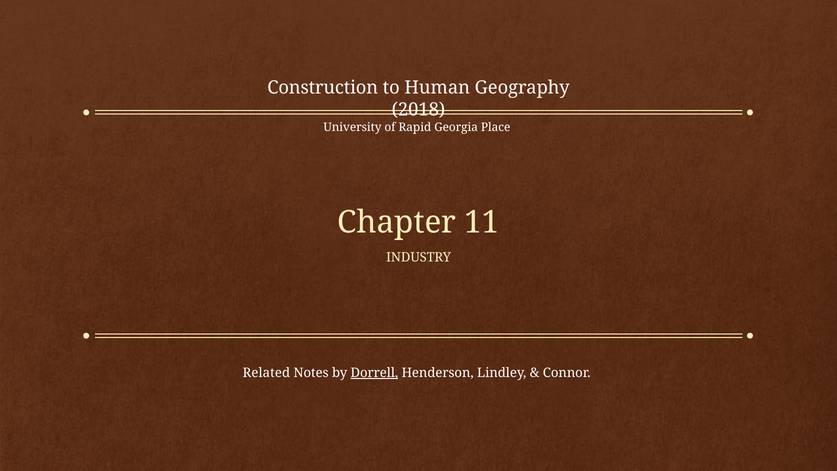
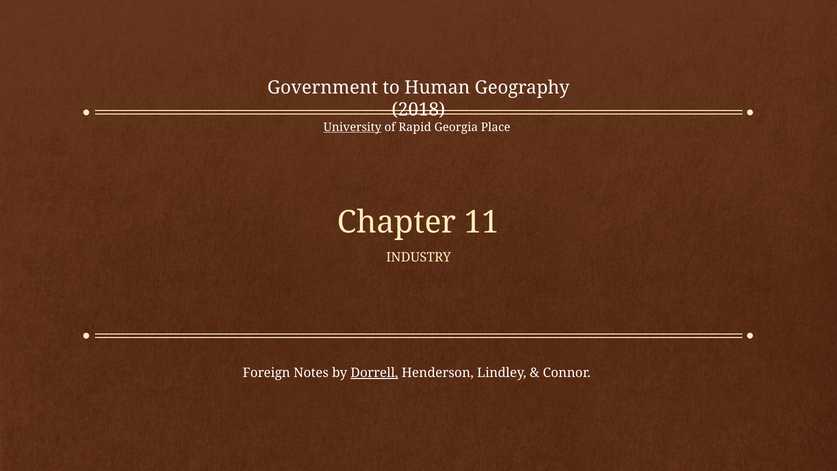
Construction: Construction -> Government (323, 88)
University underline: none -> present (352, 127)
Related: Related -> Foreign (266, 373)
